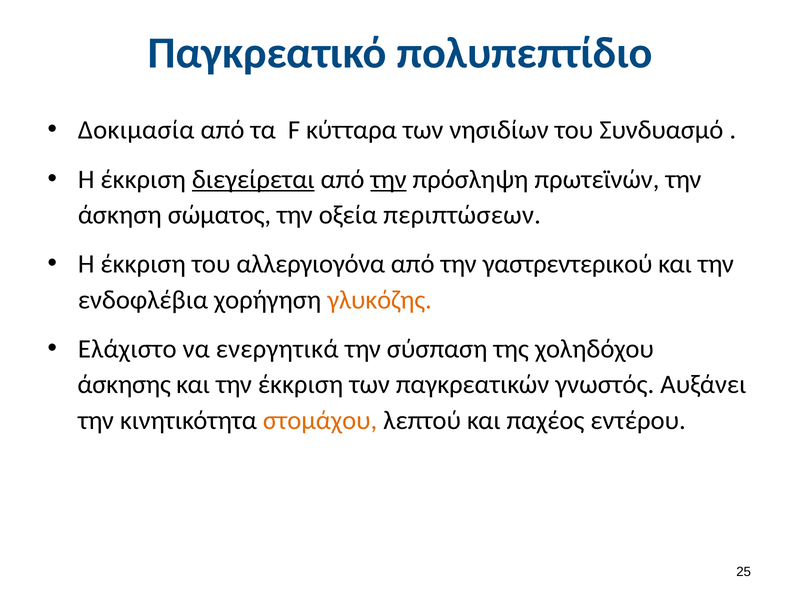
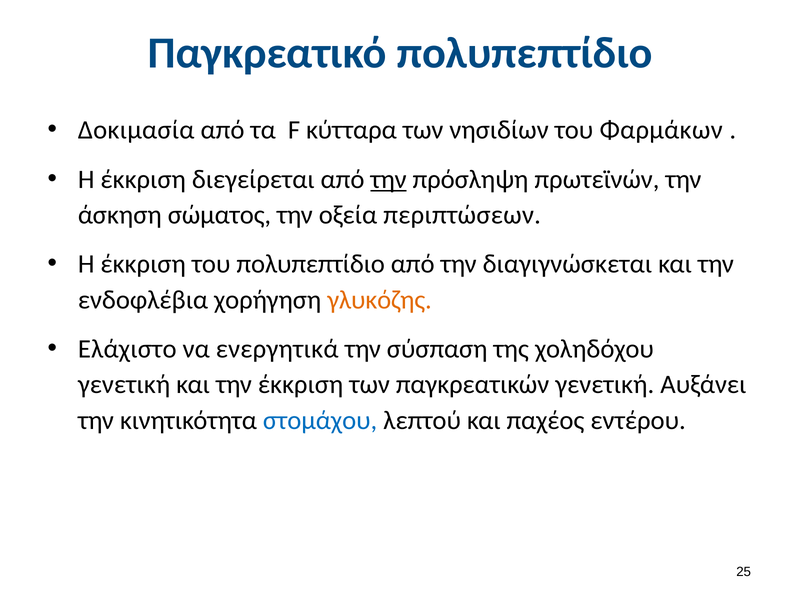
Συνδυασμό: Συνδυασμό -> Φαρμάκων (661, 130)
διεγείρεται underline: present -> none (253, 179)
του αλλεργιογόνα: αλλεργιογόνα -> πολυπεπτίδιο (311, 264)
γαστρεντερικού: γαστρεντερικού -> διαγιγνώσκεται (567, 264)
άσκησης: άσκησης -> γενετική (124, 385)
παγκρεατικών γνωστός: γνωστός -> γενετική (605, 385)
στομάχου colour: orange -> blue (320, 420)
